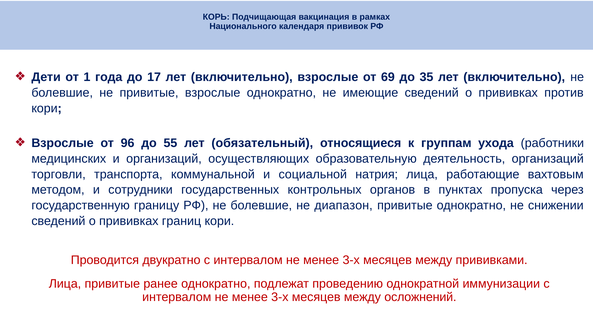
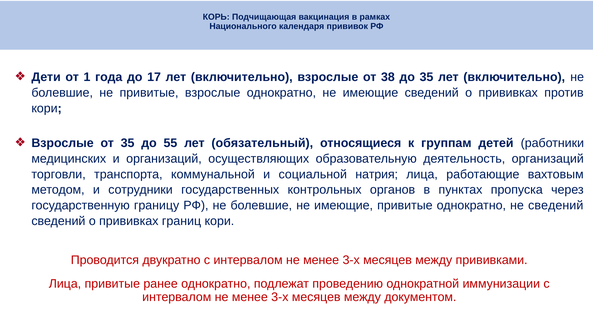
69: 69 -> 38 (388, 77)
от 96: 96 -> 35 (128, 143)
ухода: ухода -> детей (496, 143)
болевшие не диапазон: диапазон -> имеющие (344, 205)
не снижении: снижении -> сведений (556, 205)
осложнений: осложнений -> документом (420, 297)
